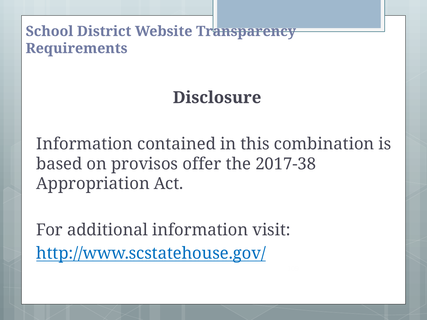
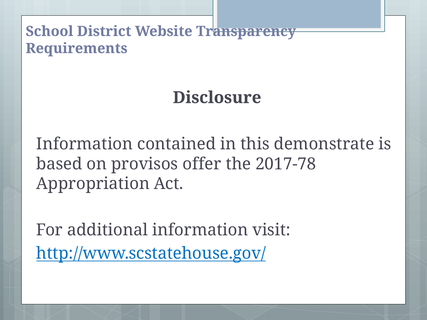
combination: combination -> demonstrate (324, 144)
2017-38: 2017-38 -> 2017-78 (286, 164)
